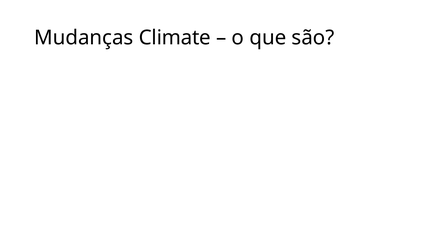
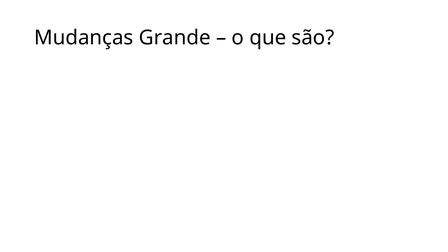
Climate: Climate -> Grande (175, 38)
